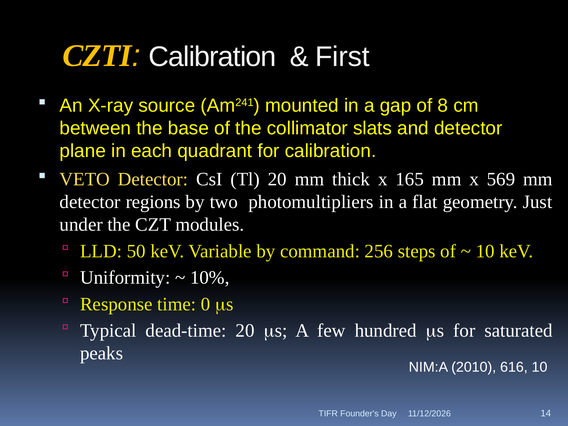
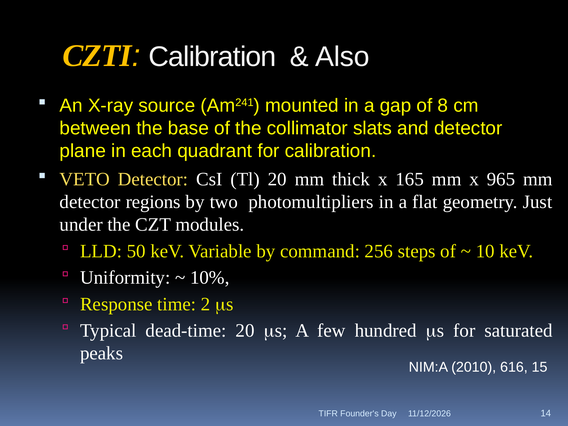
First: First -> Also (342, 57)
569: 569 -> 965 (501, 179)
0: 0 -> 2 (206, 304)
616 10: 10 -> 15 (540, 367)
